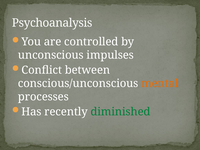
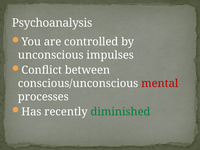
mental colour: orange -> red (160, 83)
